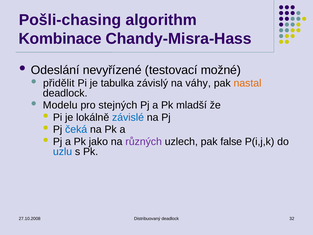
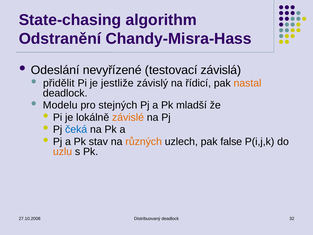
Pošli-chasing: Pošli-chasing -> State-chasing (70, 20)
Kombinace: Kombinace -> Odstranění (60, 39)
možné: možné -> závislá (221, 70)
tabulka: tabulka -> jestliže (117, 83)
váhy: váhy -> řídicí (198, 83)
závislé colour: blue -> orange (128, 117)
jako: jako -> stav (98, 141)
různých colour: purple -> orange (144, 141)
uzlu colour: blue -> orange (63, 151)
